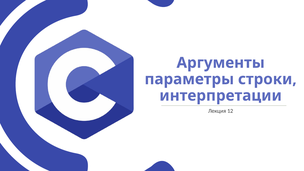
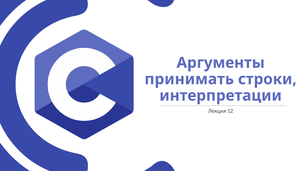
параметры: параметры -> принимать (189, 79)
